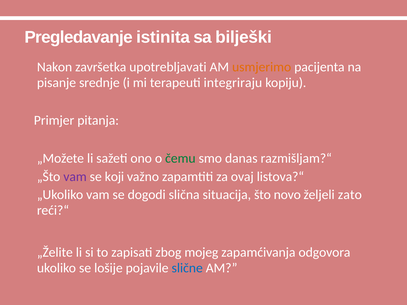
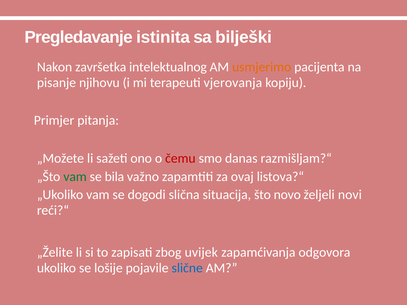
upotrebljavati: upotrebljavati -> intelektualnog (168, 67)
srednje: srednje -> njihovu (99, 83)
integriraju: integriraju -> vjerovanja (233, 83)
čemu colour: green -> red (180, 159)
vam colour: purple -> green (75, 177)
koji: koji -> bila (114, 177)
zato: zato -> novi (350, 195)
mojeg: mojeg -> uvijek (201, 252)
